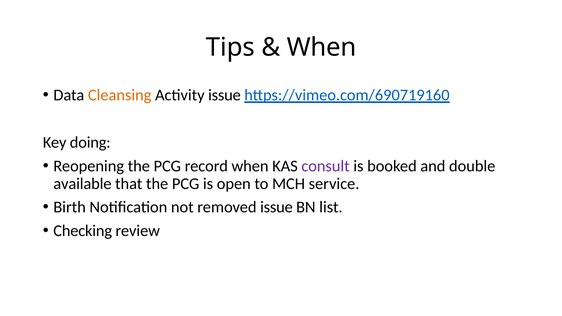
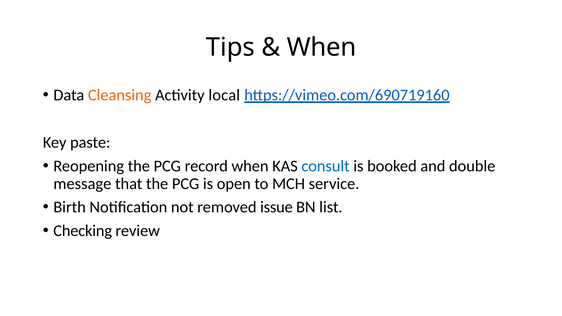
Activity issue: issue -> local (224, 95)
doing: doing -> paste (90, 142)
consult colour: purple -> blue (326, 166)
available: available -> message (82, 184)
